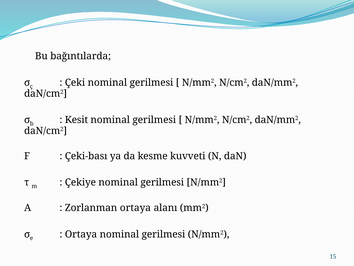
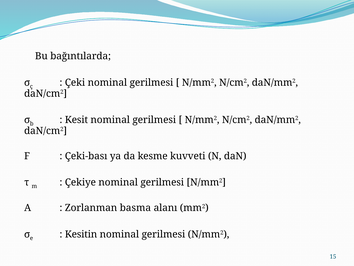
Zorlanman ortaya: ortaya -> basma (135, 208)
Ortaya: Ortaya -> Kesitin (81, 234)
